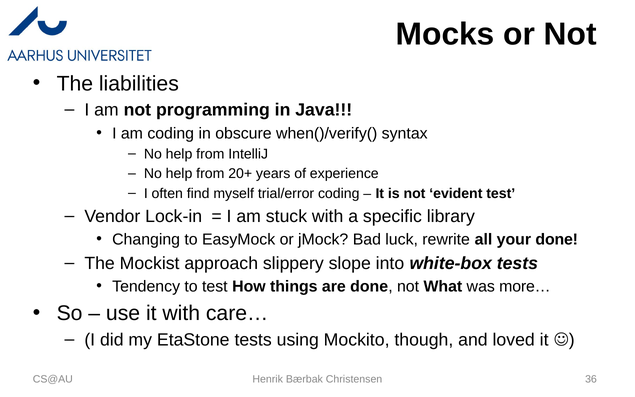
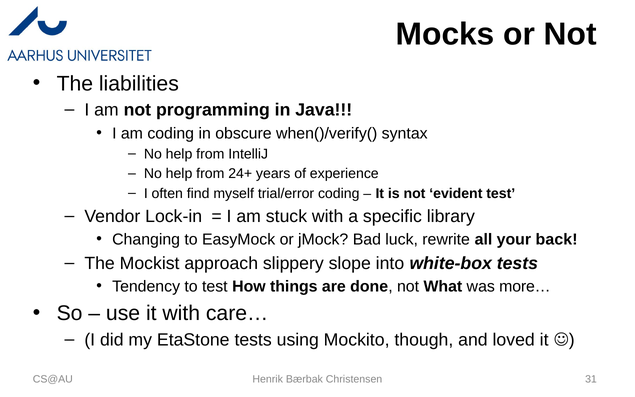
20+: 20+ -> 24+ (240, 174)
your done: done -> back (557, 239)
36: 36 -> 31 (591, 379)
